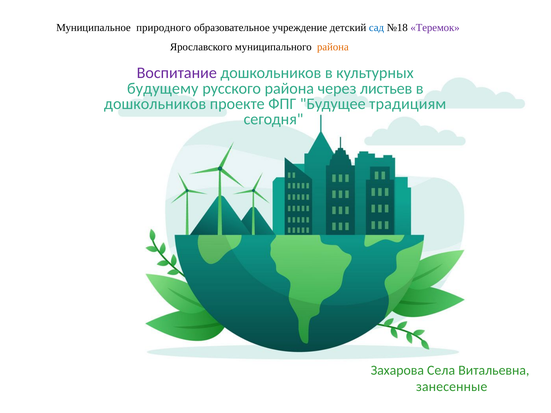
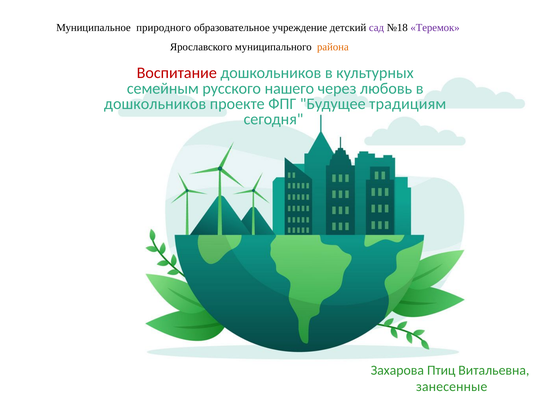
сад colour: blue -> purple (376, 28)
Воспитание colour: purple -> red (177, 73)
будущему: будущему -> семейным (163, 88)
русского района: района -> нашего (289, 88)
листьев: листьев -> любовь (386, 88)
Села: Села -> Птиц (441, 370)
